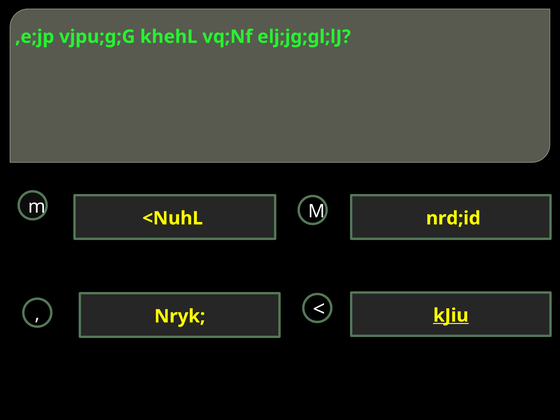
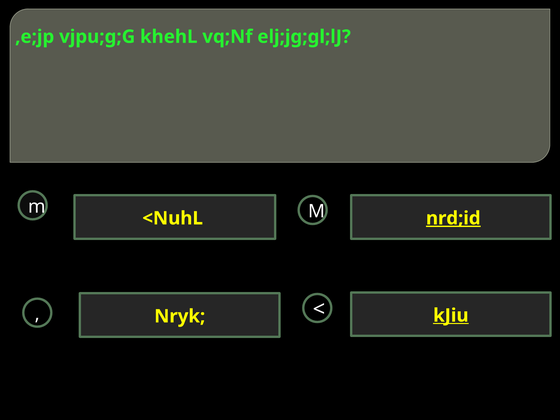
nrd;id underline: none -> present (453, 218)
